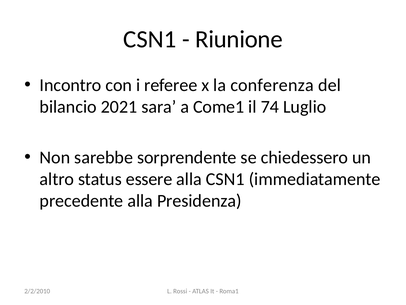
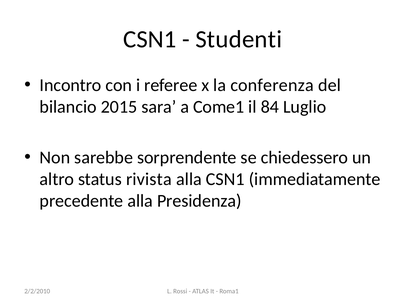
Riunione: Riunione -> Studenti (239, 39)
2021: 2021 -> 2015 (119, 107)
74: 74 -> 84 (270, 107)
essere: essere -> rivista (149, 179)
